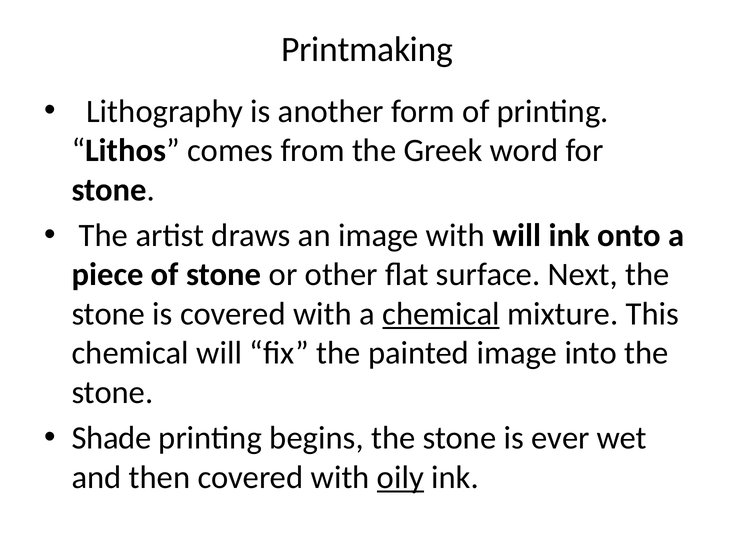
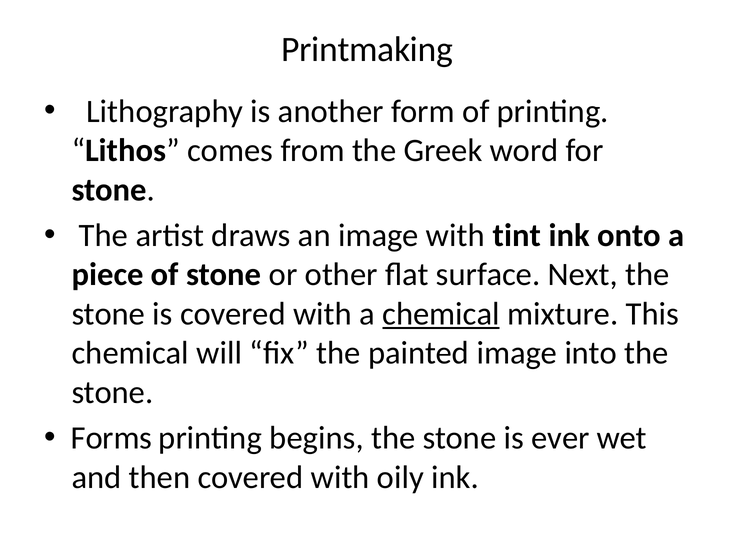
with will: will -> tint (517, 235)
Shade: Shade -> Forms (111, 438)
oily underline: present -> none (400, 477)
